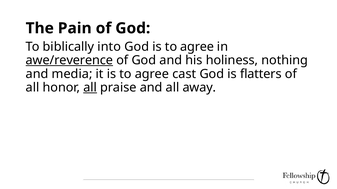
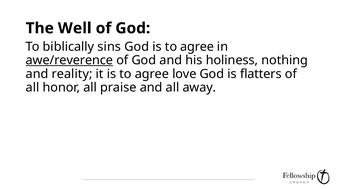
Pain: Pain -> Well (75, 28)
into: into -> sins (109, 47)
media: media -> reality (72, 74)
cast: cast -> love (184, 74)
all underline: present -> none (90, 88)
